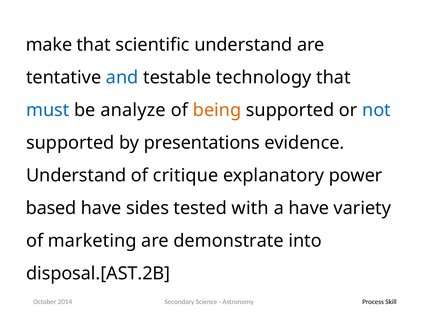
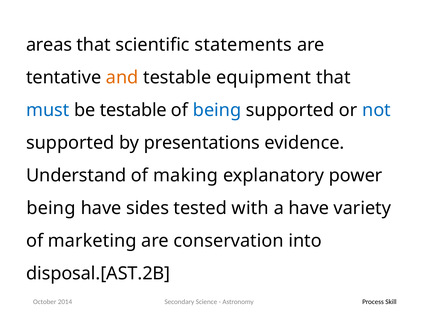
make: make -> areas (49, 45)
scientific understand: understand -> statements (243, 45)
and colour: blue -> orange (122, 77)
technology: technology -> equipment (264, 77)
be analyze: analyze -> testable (133, 110)
being colour: orange -> blue (217, 110)
critique: critique -> making (186, 175)
based: based -> being (51, 208)
demonstrate: demonstrate -> conservation (229, 241)
